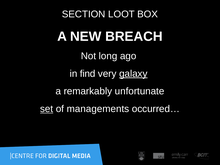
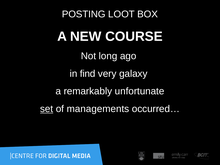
SECTION: SECTION -> POSTING (84, 14)
BREACH: BREACH -> COURSE (134, 37)
galaxy underline: present -> none (133, 74)
